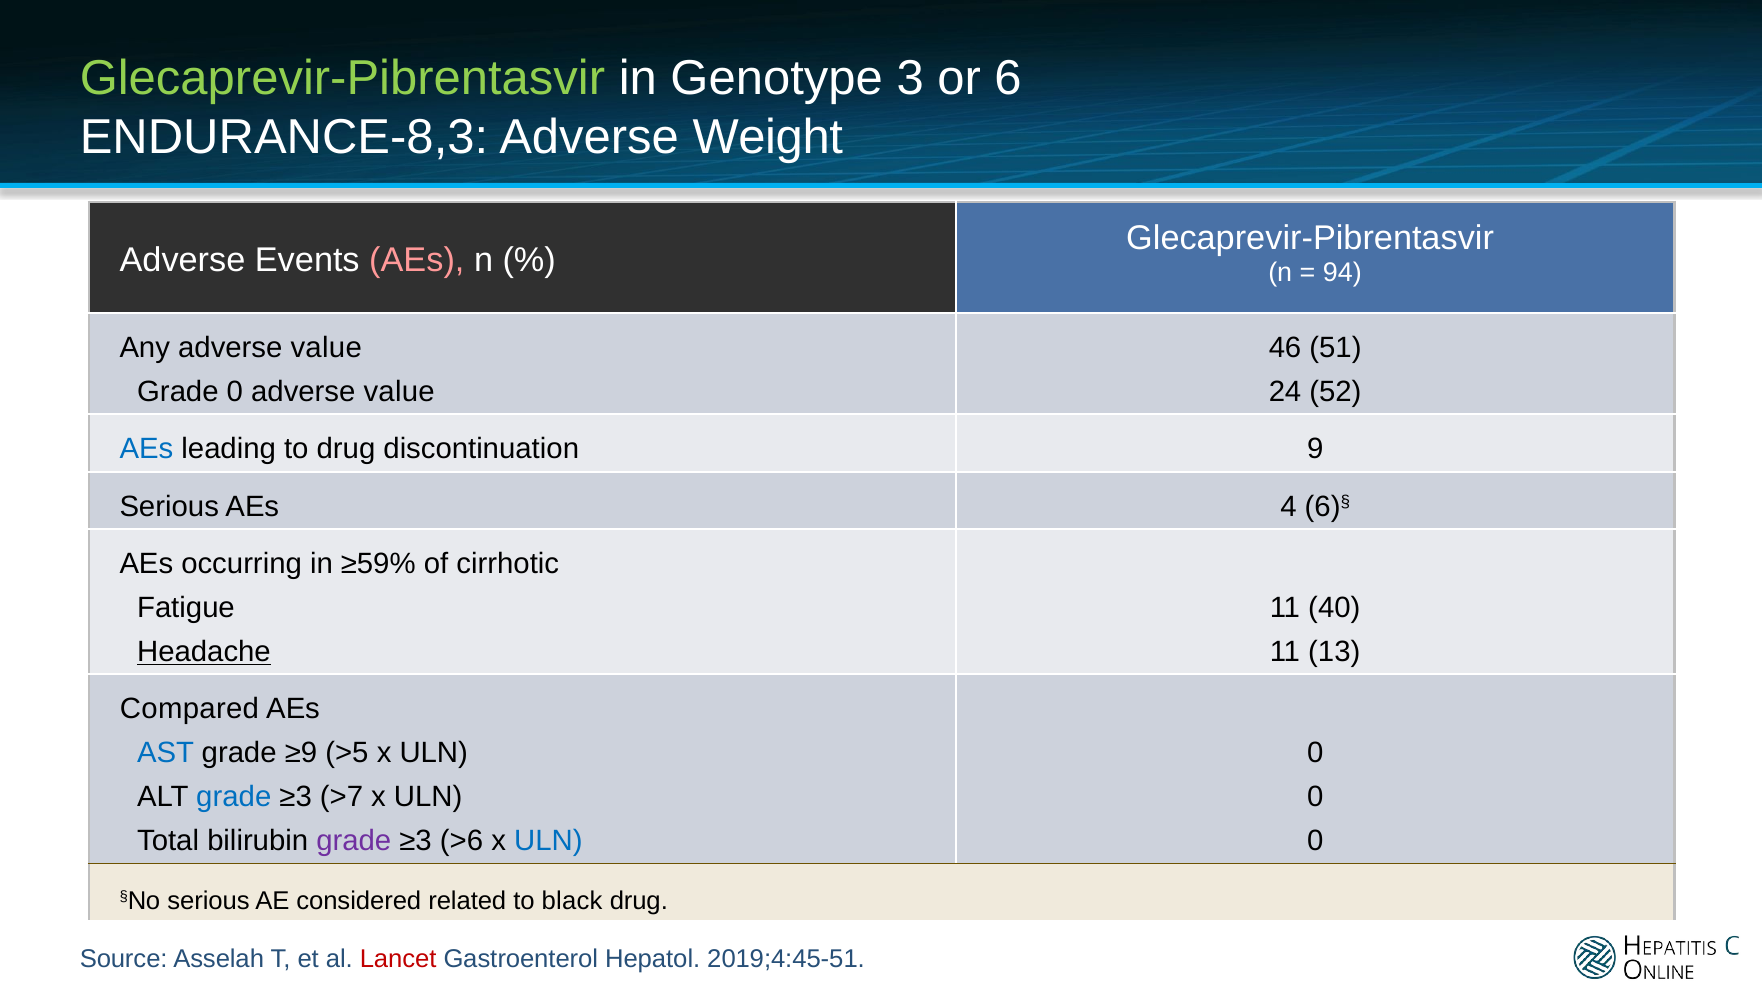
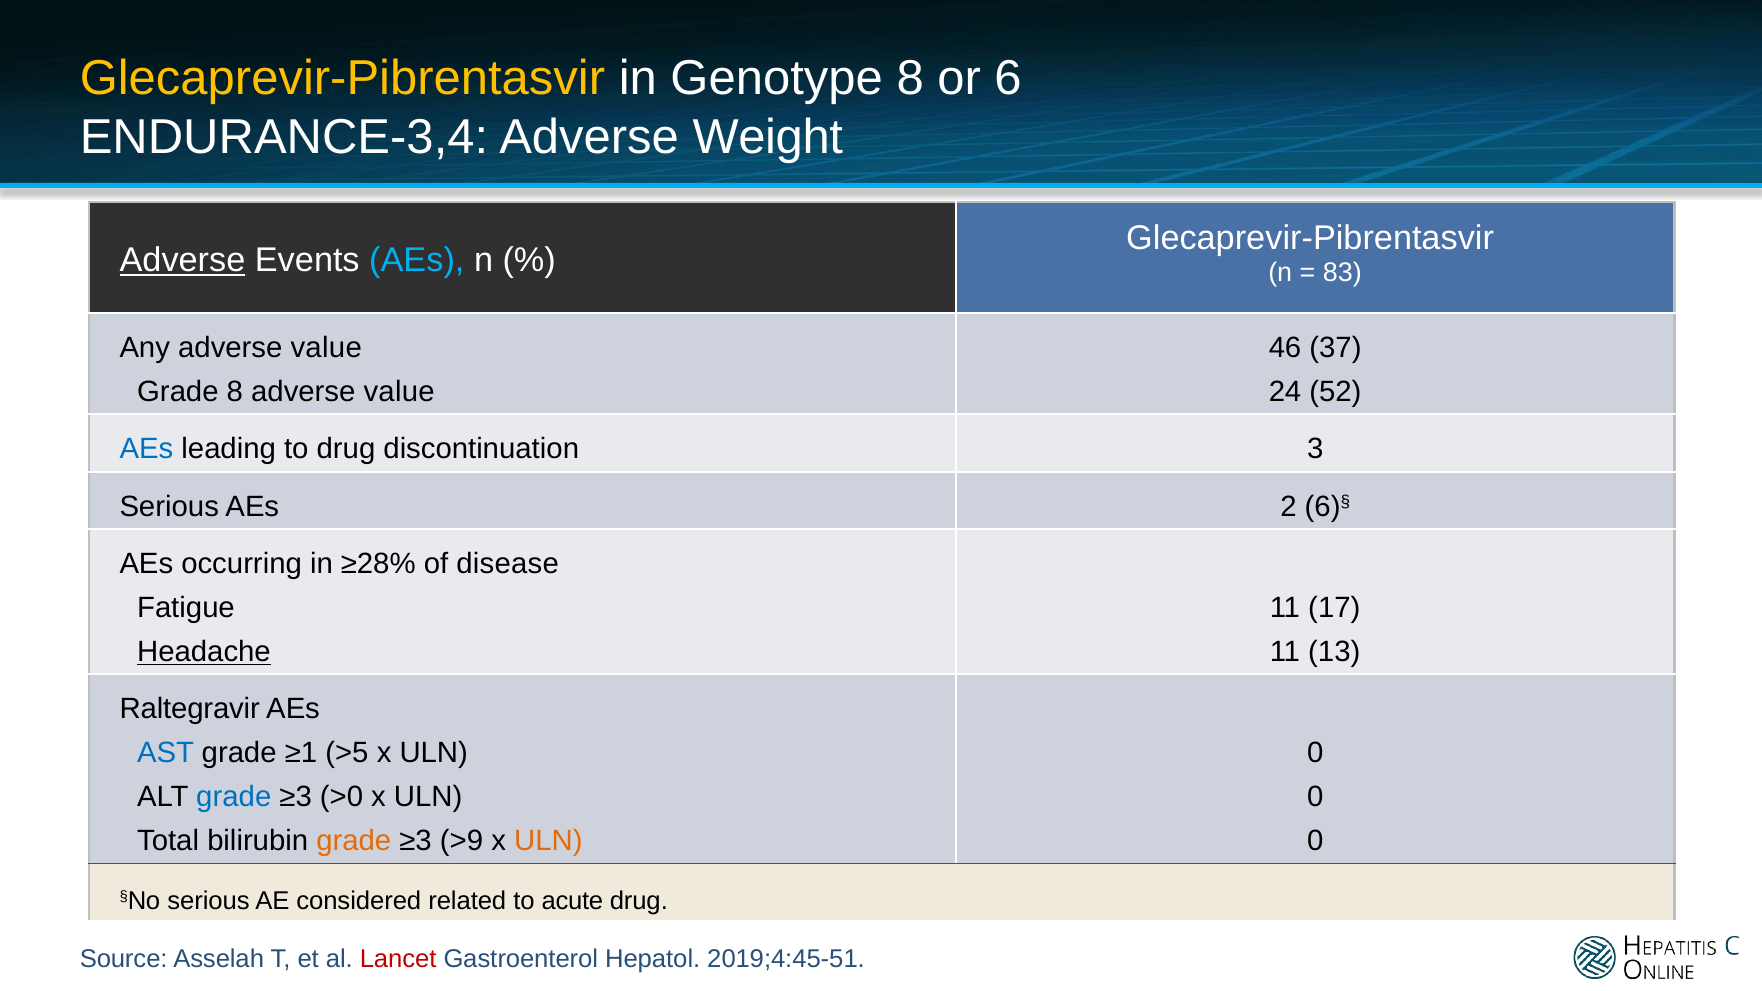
Glecaprevir-Pibrentasvir colour: light green -> yellow (342, 79)
Genotype 3: 3 -> 8 (910, 79)
ENDURANCE-8,3: ENDURANCE-8,3 -> ENDURANCE-3,4 (284, 137)
Adverse underline: none -> present (182, 261)
AEs colour: pink -> light blue (417, 261)
94: 94 -> 83 (1342, 272)
51: 51 -> 37 (1336, 348)
Grade 0: 0 -> 8 (235, 392)
9: 9 -> 3 (1315, 449)
4: 4 -> 2 (1289, 507)
≥59%: ≥59% -> ≥28% (378, 564)
cirrhotic: cirrhotic -> disease (508, 564)
40: 40 -> 17 (1334, 608)
Compared: Compared -> Raltegravir (190, 709)
≥9: ≥9 -> ≥1 (301, 753)
>7: >7 -> >0 (341, 797)
grade colour: purple -> orange (354, 841)
>6: >6 -> >9 (462, 841)
ULN colour: blue -> orange (548, 841)
black: black -> acute (572, 901)
